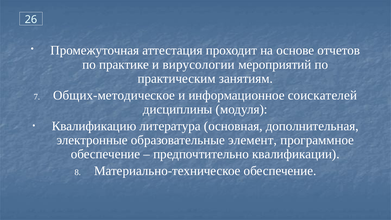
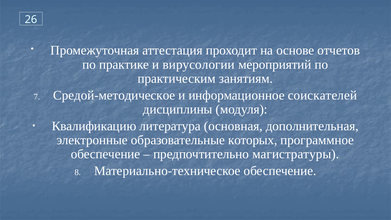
Общих-методическое: Общих-методическое -> Средой-методическое (114, 95)
элемент: элемент -> которых (253, 140)
квалификации: квалификации -> магистратуры (296, 154)
